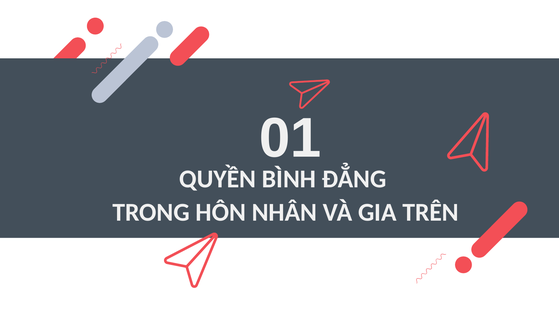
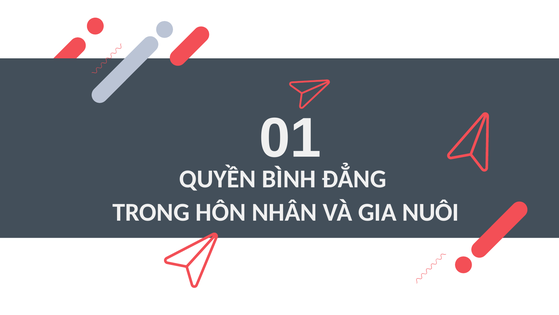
TRÊN: TRÊN -> NUÔI (431, 212)
